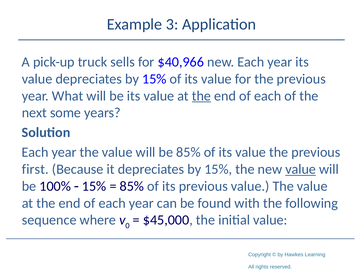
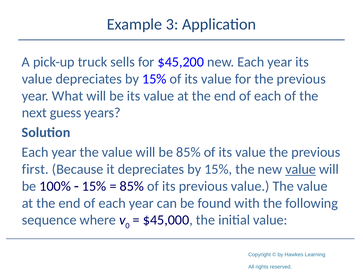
$40,966: $40,966 -> $45,200 (181, 62)
the underline: present -> none (201, 96)
some: some -> guess (66, 113)
